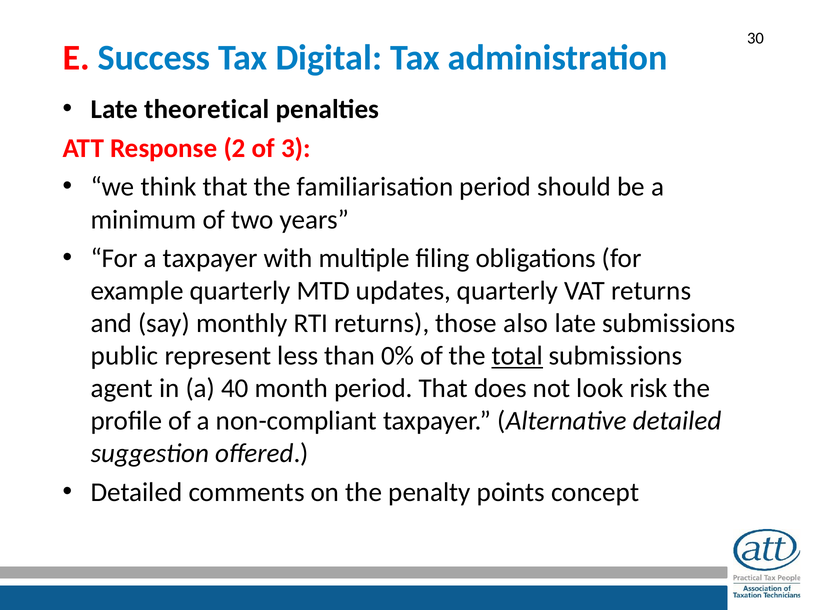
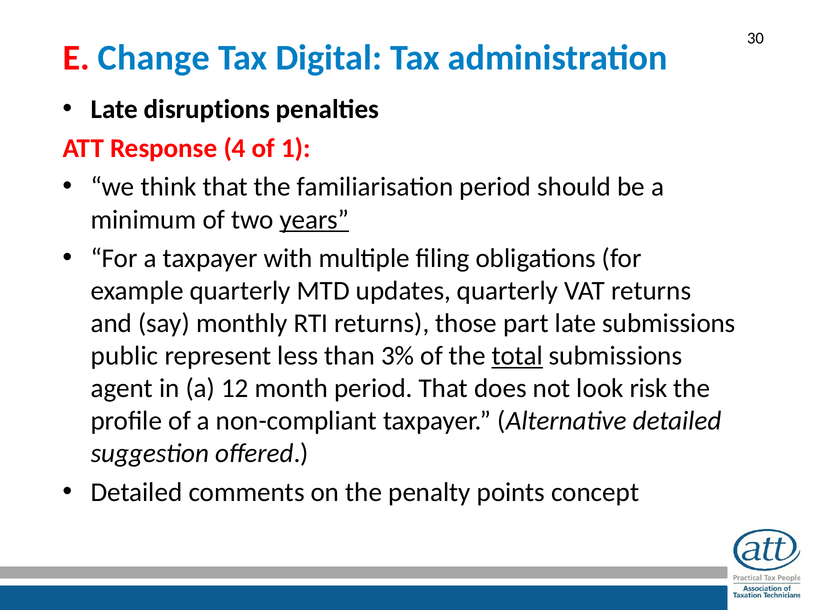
Success: Success -> Change (154, 58)
theoretical: theoretical -> disruptions (207, 109)
2: 2 -> 4 (235, 148)
3: 3 -> 1 (296, 148)
years underline: none -> present (314, 219)
also: also -> part (526, 323)
0%: 0% -> 3% (398, 356)
40: 40 -> 12 (235, 388)
